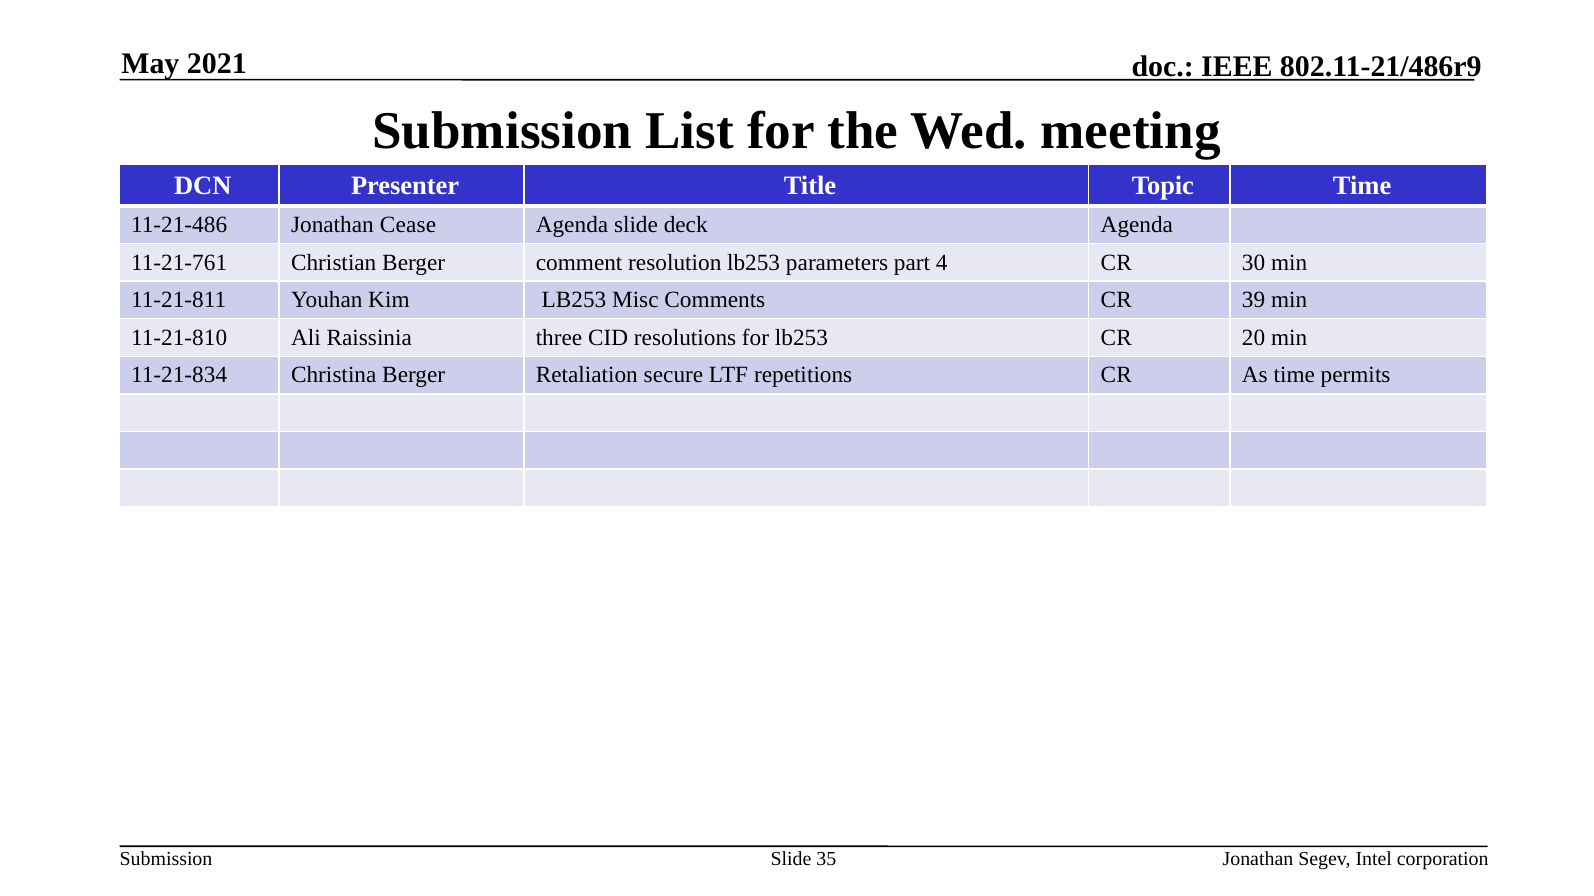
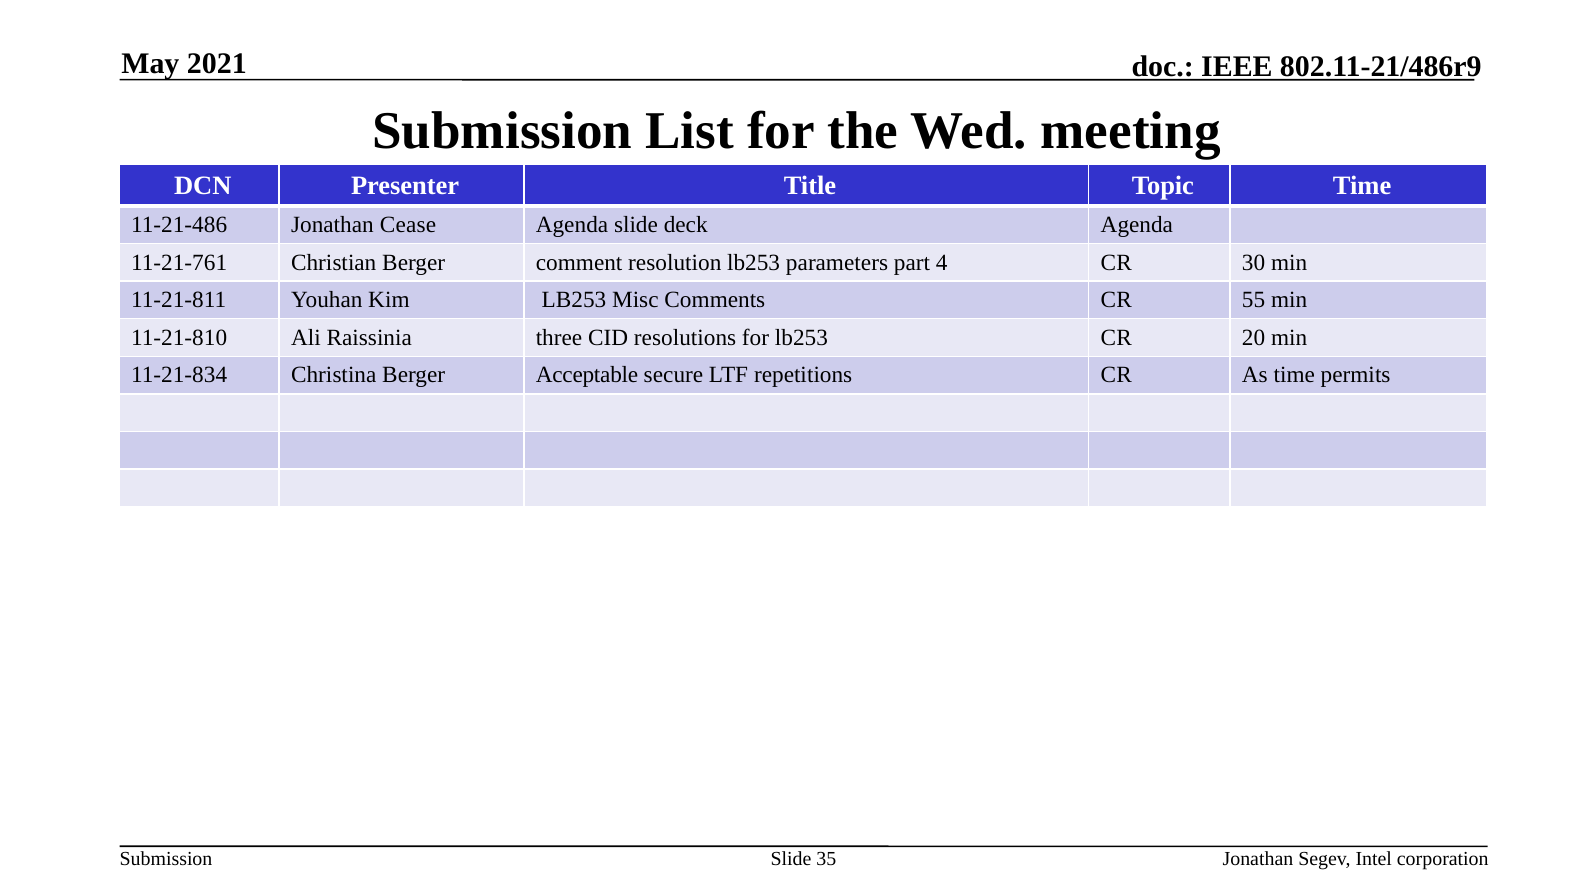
39: 39 -> 55 (1254, 300)
Retaliation: Retaliation -> Acceptable (587, 376)
